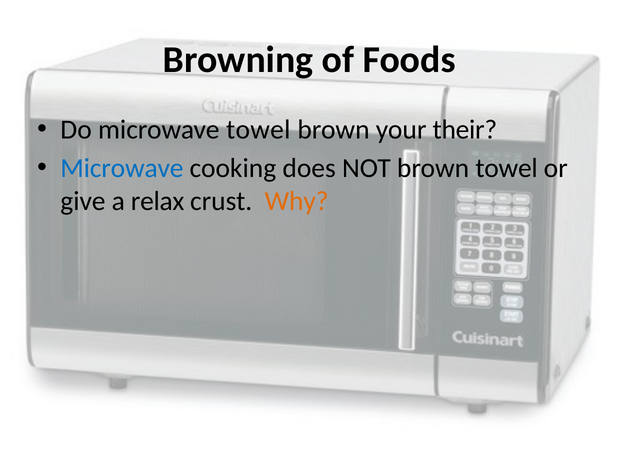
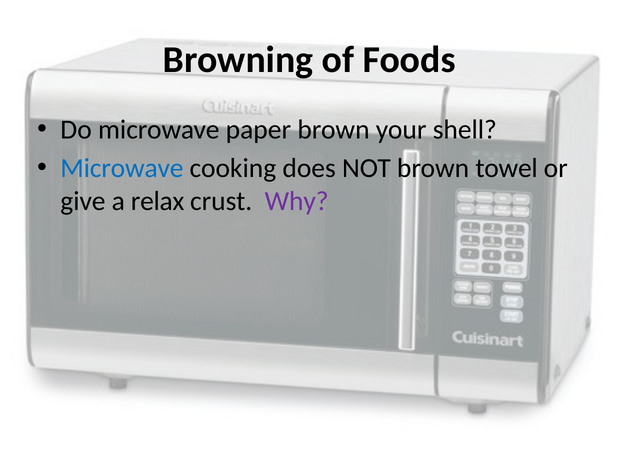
microwave towel: towel -> paper (258, 130)
their: their -> shell (465, 130)
Why colour: orange -> purple (297, 201)
